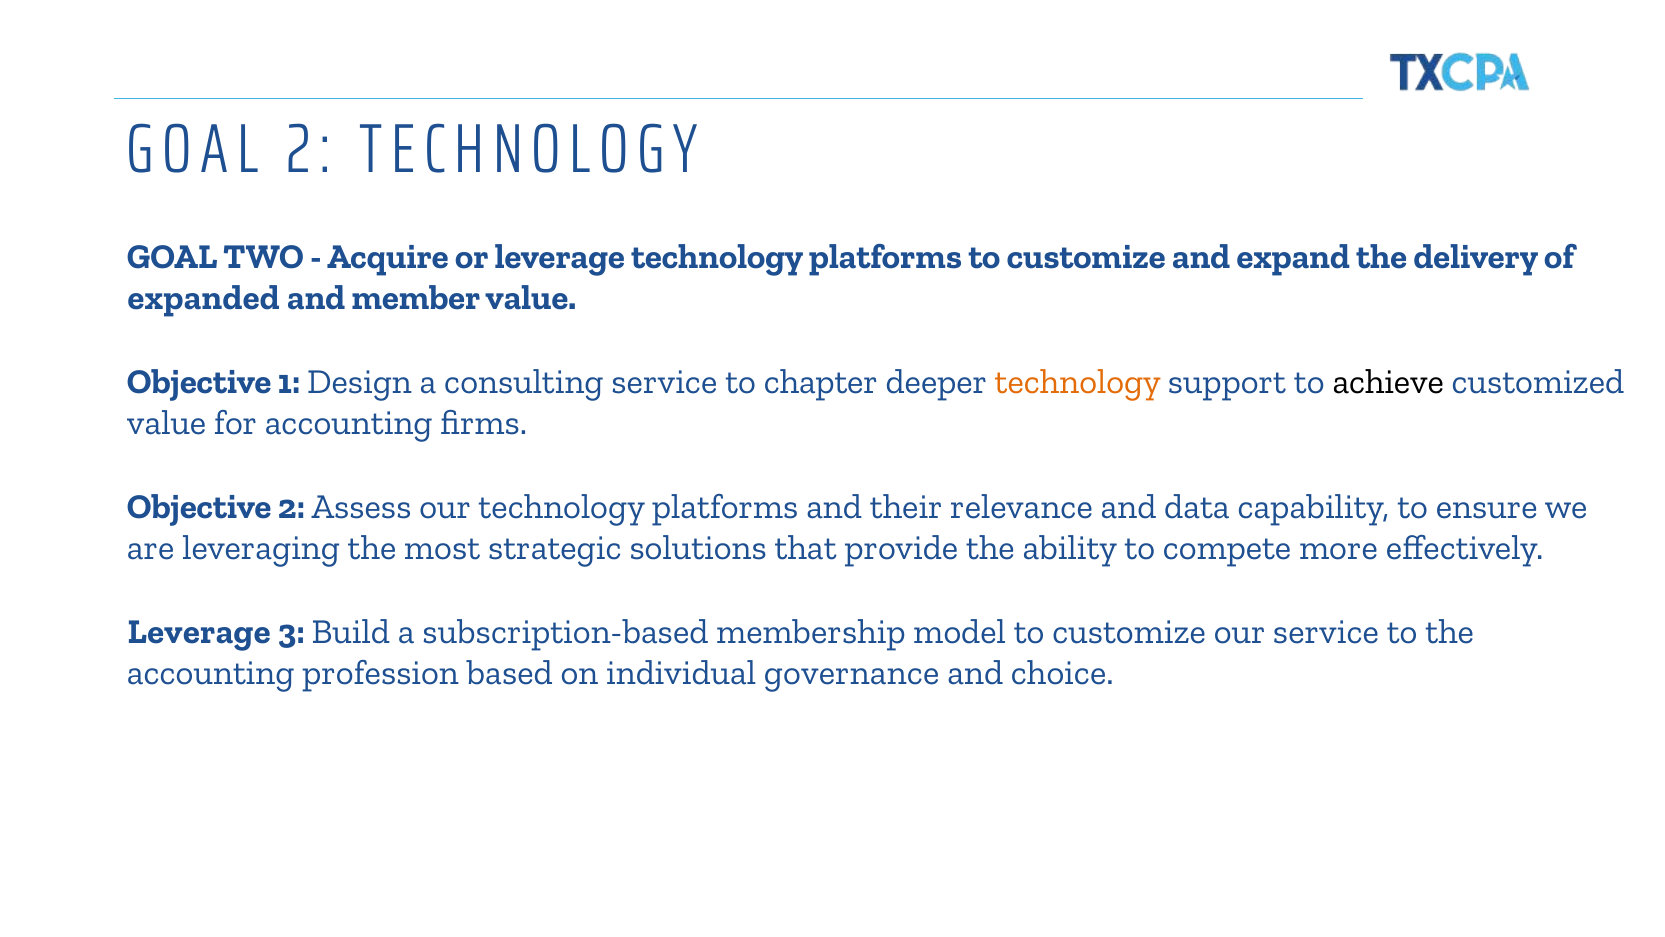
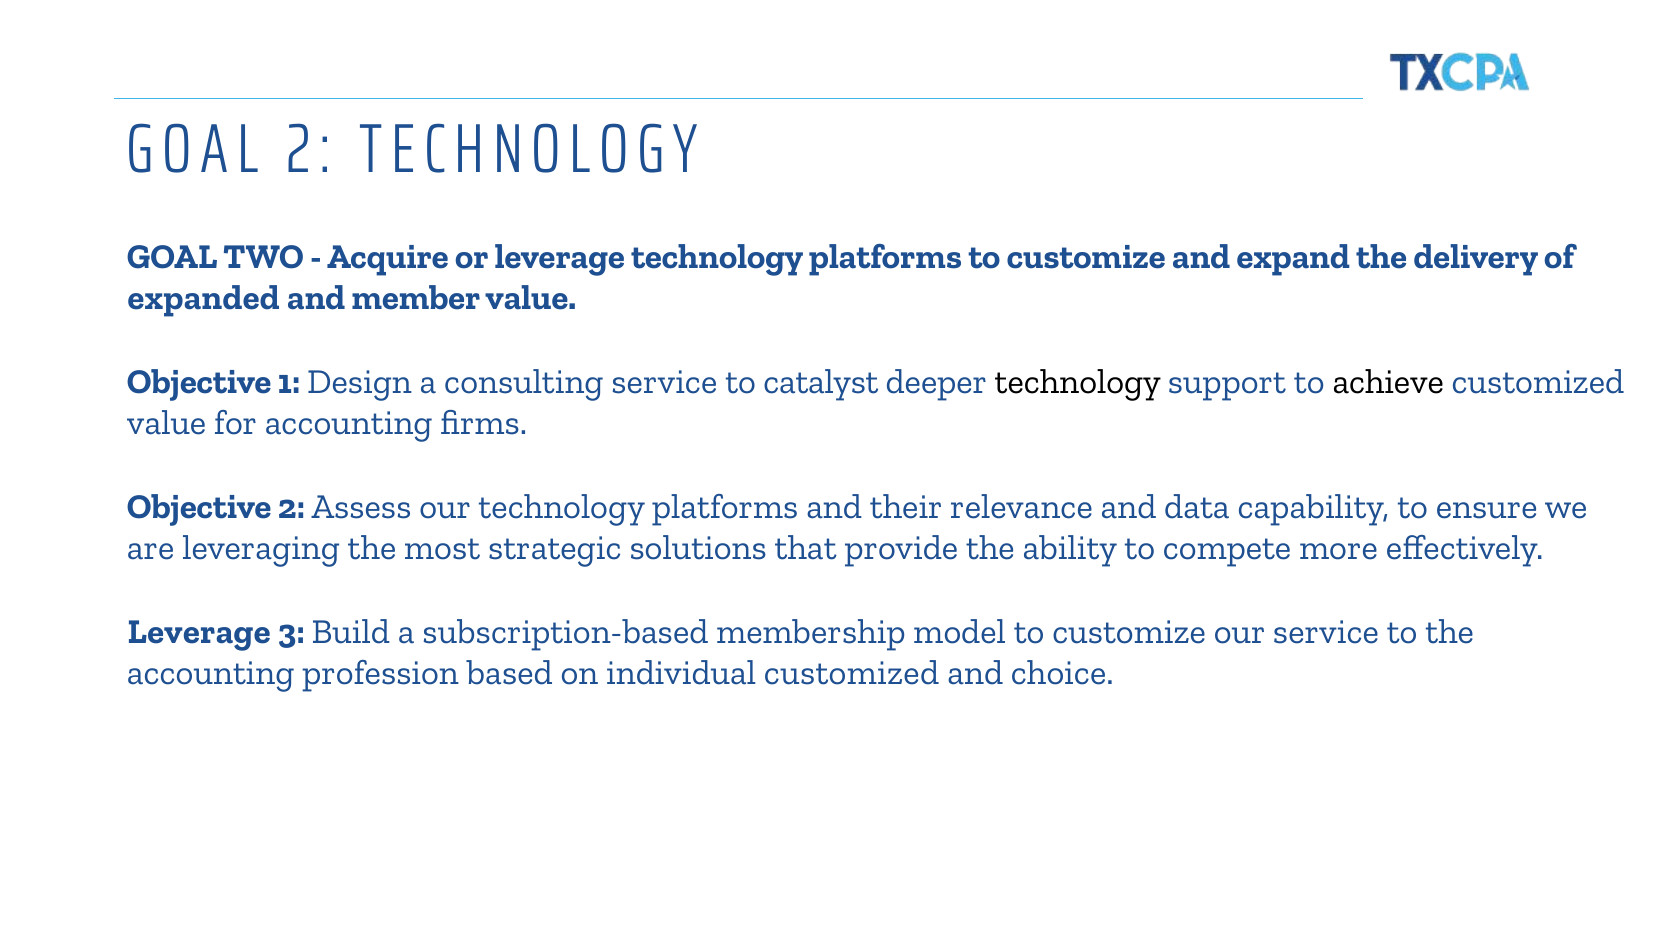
chapter: chapter -> catalyst (821, 382)
technology colour: orange -> black (1078, 382)
individual governance: governance -> customized (852, 673)
